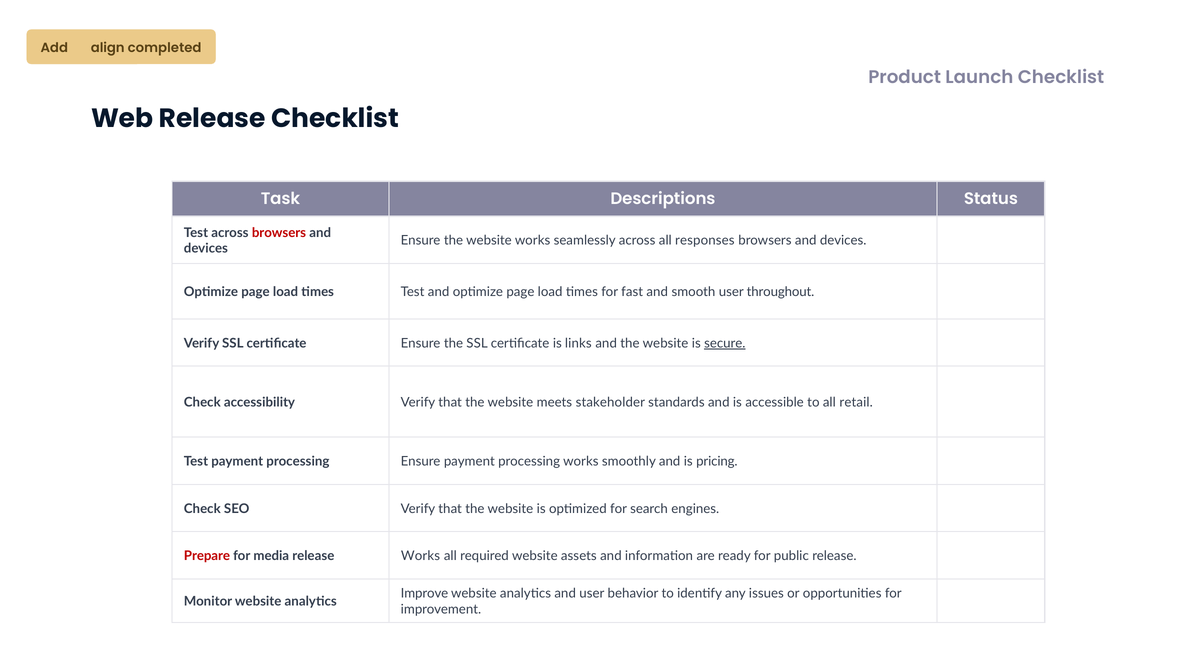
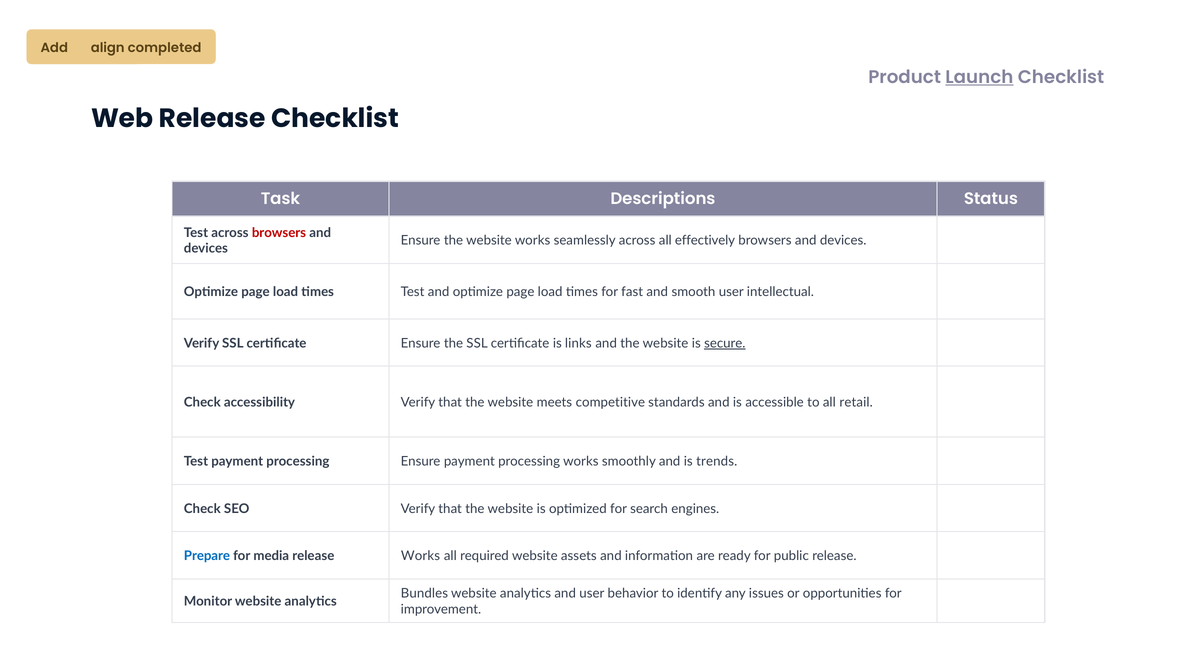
Launch underline: none -> present (979, 77)
responses: responses -> effectively (705, 241)
throughout: throughout -> intellectual (780, 292)
stakeholder: stakeholder -> competitive (610, 403)
pricing: pricing -> trends (717, 462)
Prepare colour: red -> blue (207, 556)
Improve: Improve -> Bundles (424, 594)
